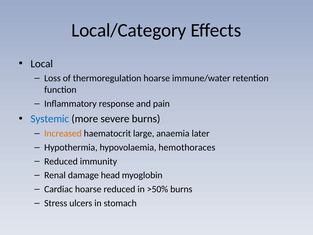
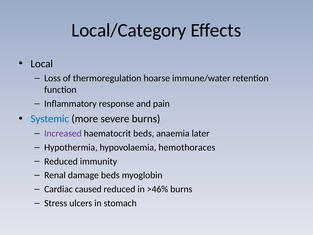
Increased colour: orange -> purple (63, 133)
haematocrit large: large -> beds (144, 133)
damage head: head -> beds (110, 175)
Cardiac hoarse: hoarse -> caused (88, 189)
>50%: >50% -> >46% (157, 189)
